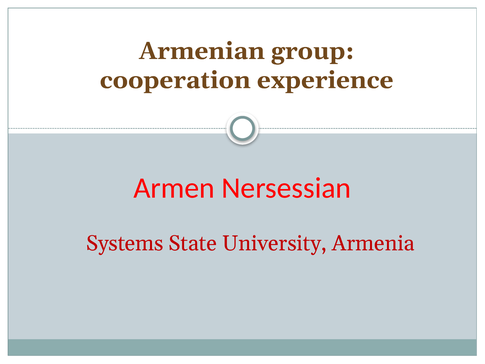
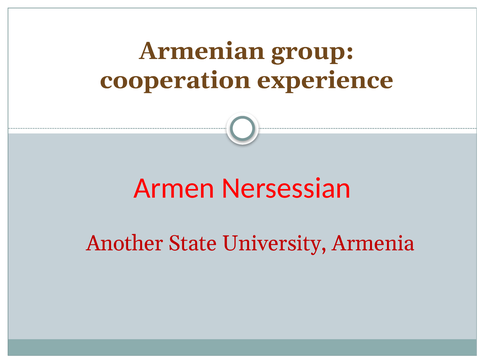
Systems: Systems -> Another (125, 243)
